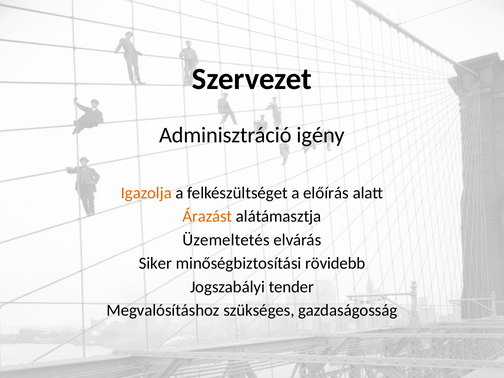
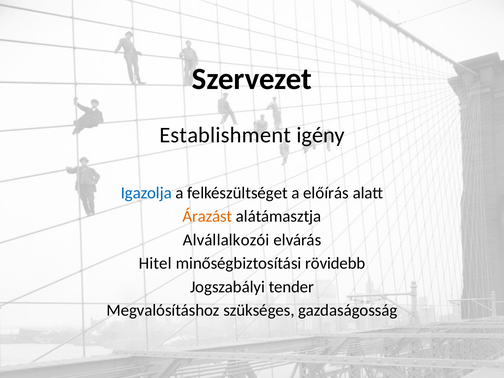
Adminisztráció: Adminisztráció -> Establishment (225, 135)
Igazolja colour: orange -> blue (146, 193)
Üzemeltetés: Üzemeltetés -> Alvállalkozói (226, 240)
Siker: Siker -> Hitel (155, 263)
